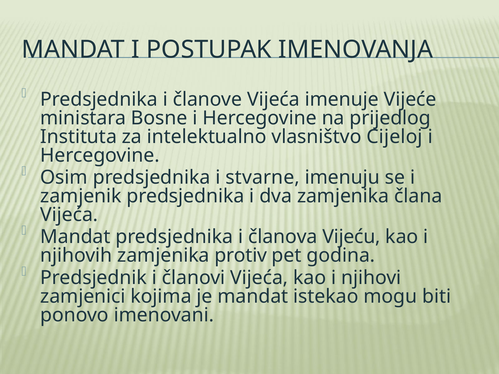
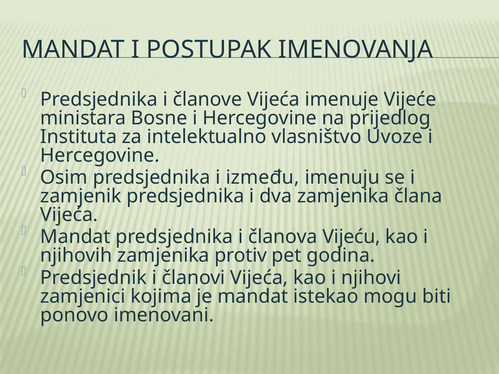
Cijeloj: Cijeloj -> Uvoze (395, 137)
stvarne: stvarne -> između (263, 178)
